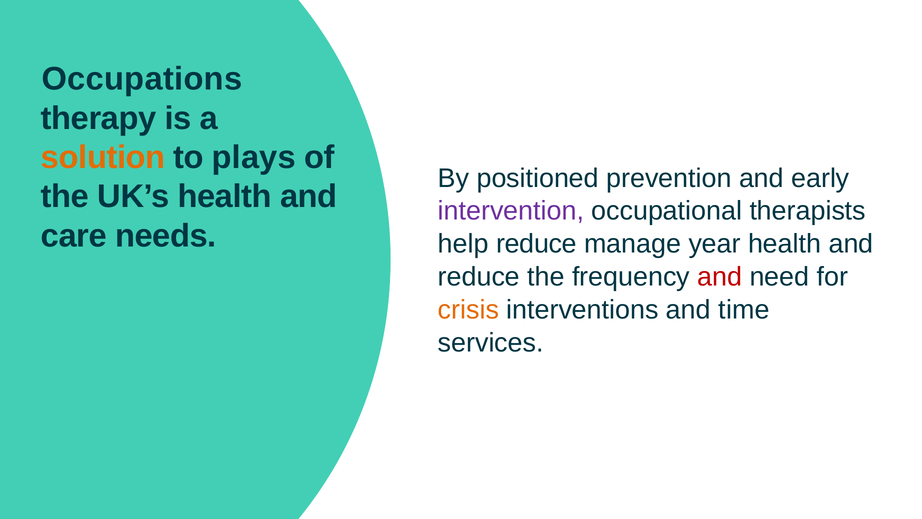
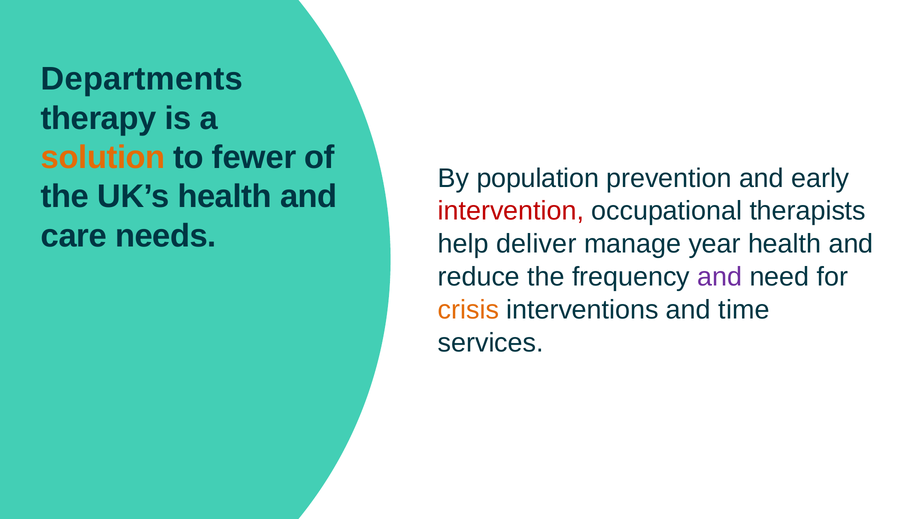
Occupations: Occupations -> Departments (142, 79)
plays: plays -> fewer (254, 157)
positioned: positioned -> population (538, 178)
intervention colour: purple -> red (511, 211)
help reduce: reduce -> deliver (536, 244)
and colour: red -> purple (720, 277)
